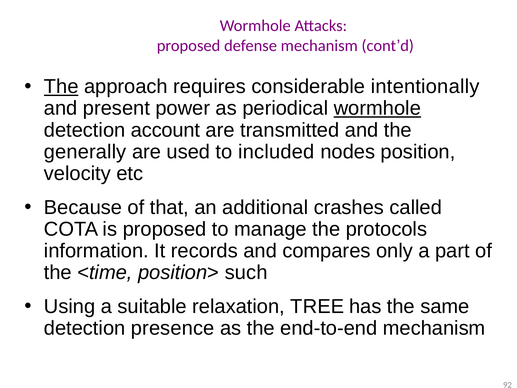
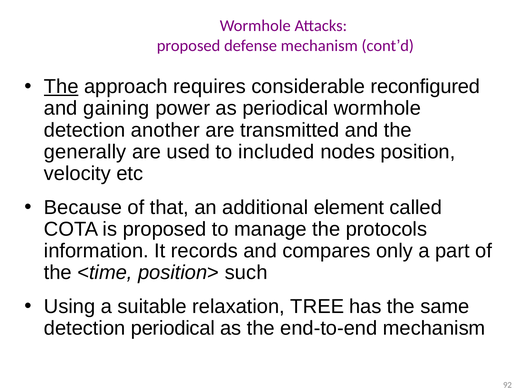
intentionally: intentionally -> reconfigured (425, 87)
present: present -> gaining (116, 108)
wormhole underline: present -> none (377, 108)
account: account -> another (165, 130)
crashes: crashes -> element (349, 207)
detection presence: presence -> periodical (173, 328)
